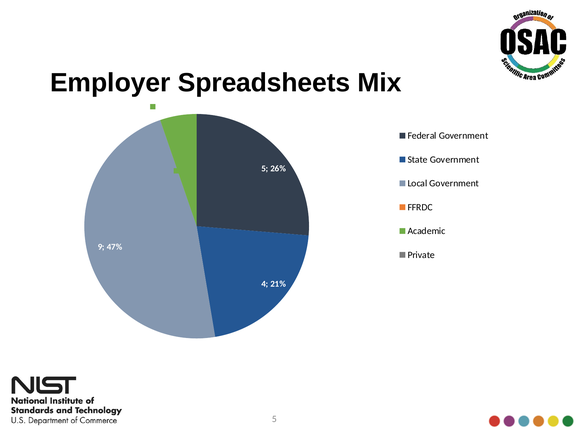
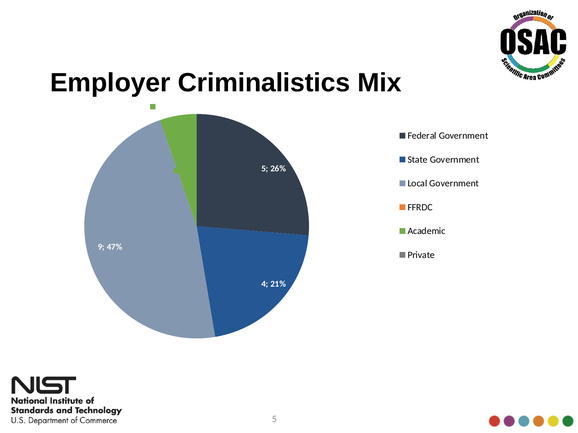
Spreadsheets: Spreadsheets -> Criminalistics (264, 83)
